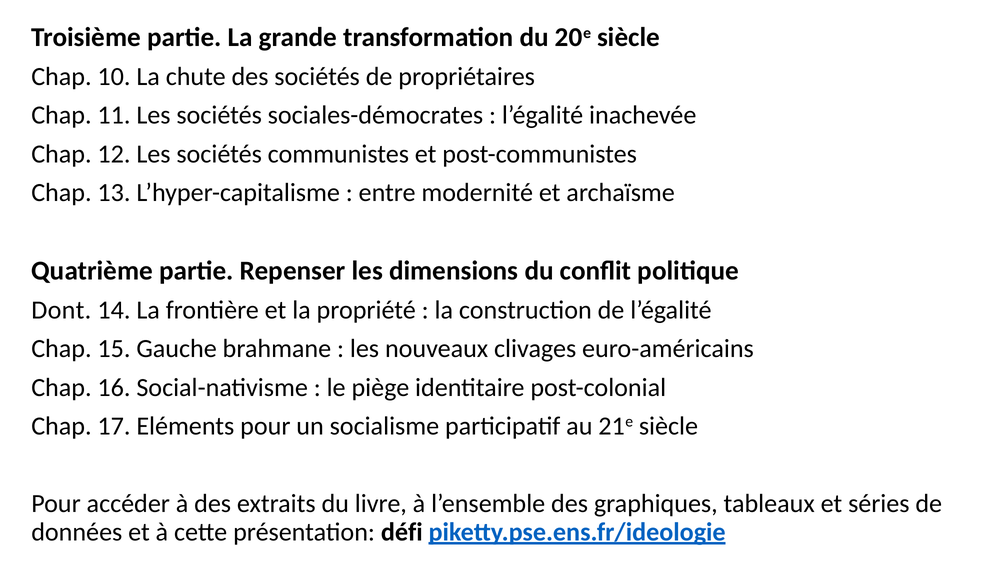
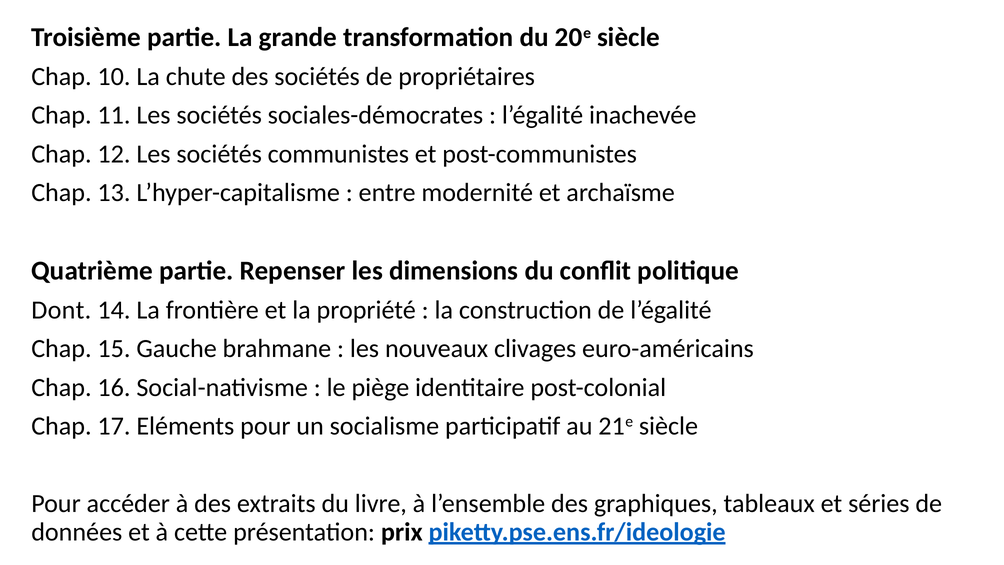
défi: défi -> prix (402, 532)
